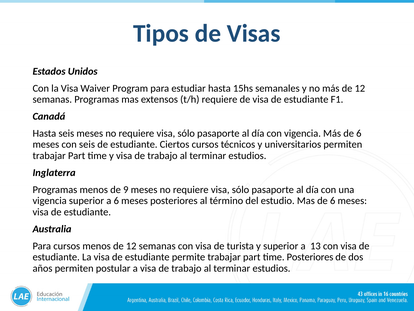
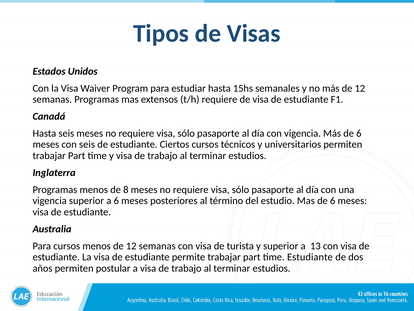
9: 9 -> 8 (126, 189)
time Posteriores: Posteriores -> Estudiante (310, 257)
